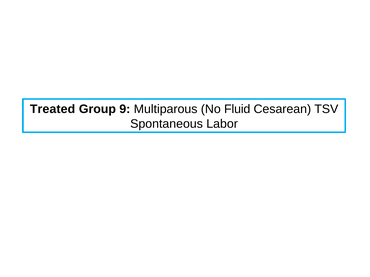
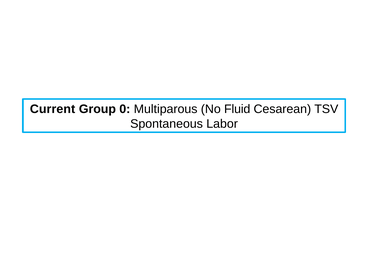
Treated: Treated -> Current (53, 109)
9: 9 -> 0 (125, 109)
